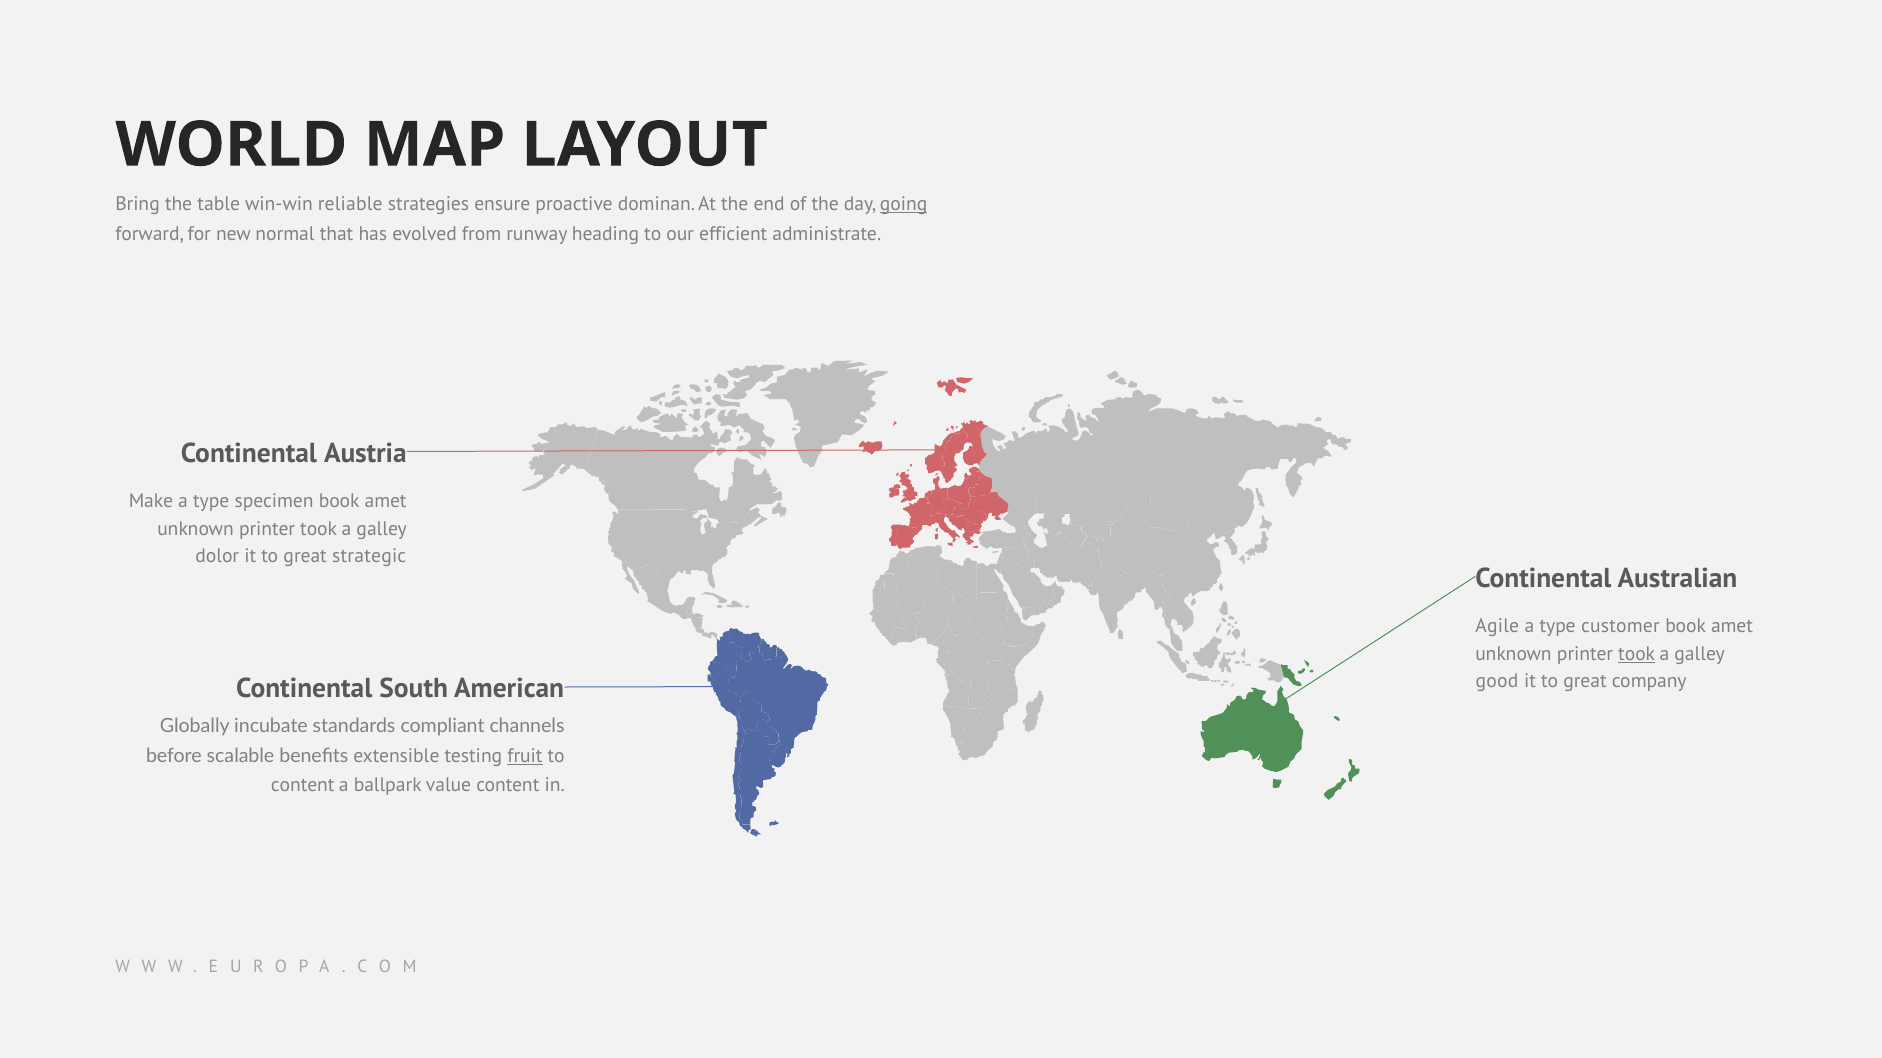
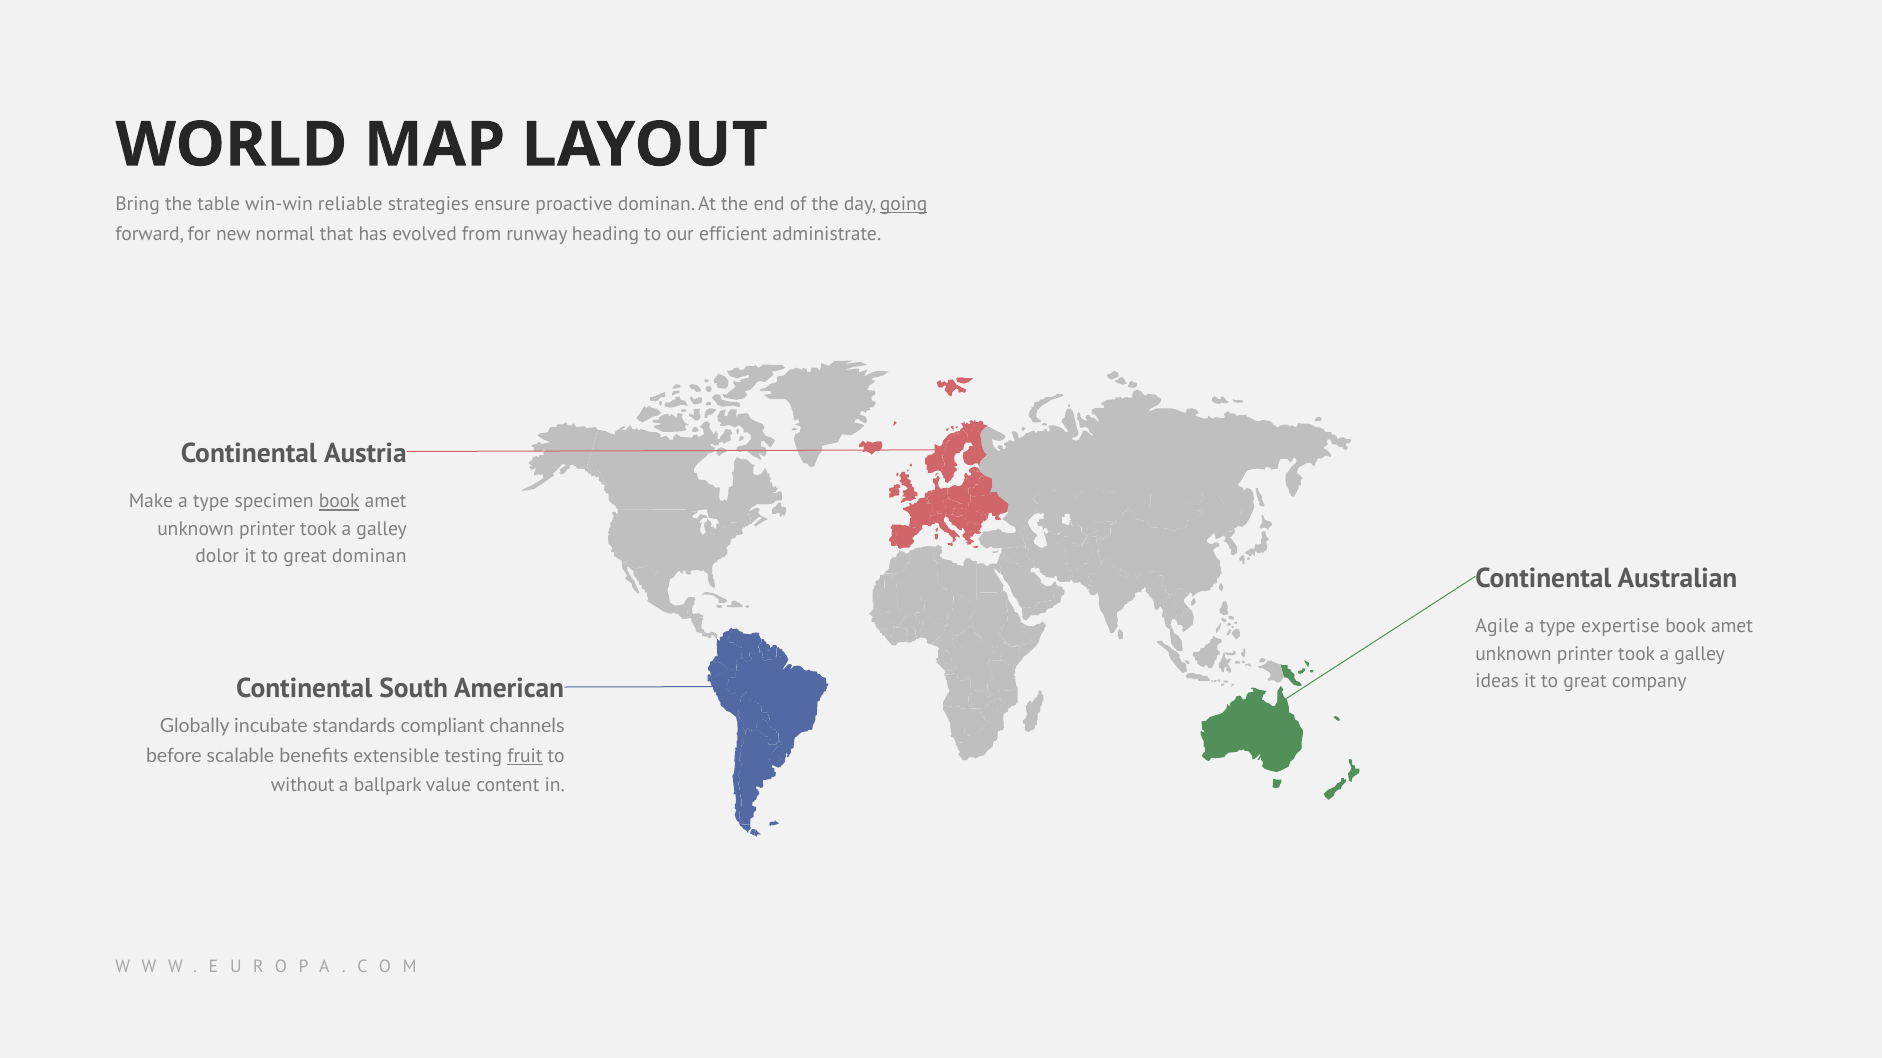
book underline: none -> present (339, 502)
great strategic: strategic -> dominan (369, 557)
customer: customer -> expertise (1620, 627)
took underline: present -> none (1637, 654)
good: good -> ideas (1497, 682)
content: content -> without (303, 786)
